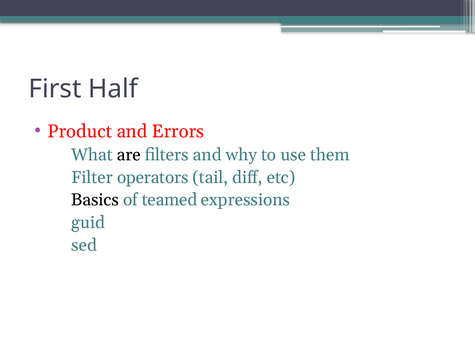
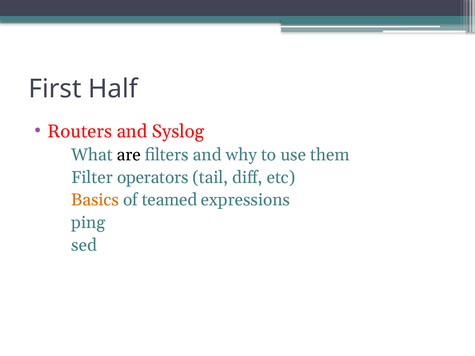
Product: Product -> Routers (80, 132)
Errors: Errors -> Syslog (178, 132)
Basics colour: black -> orange (95, 200)
guid: guid -> ping (88, 223)
